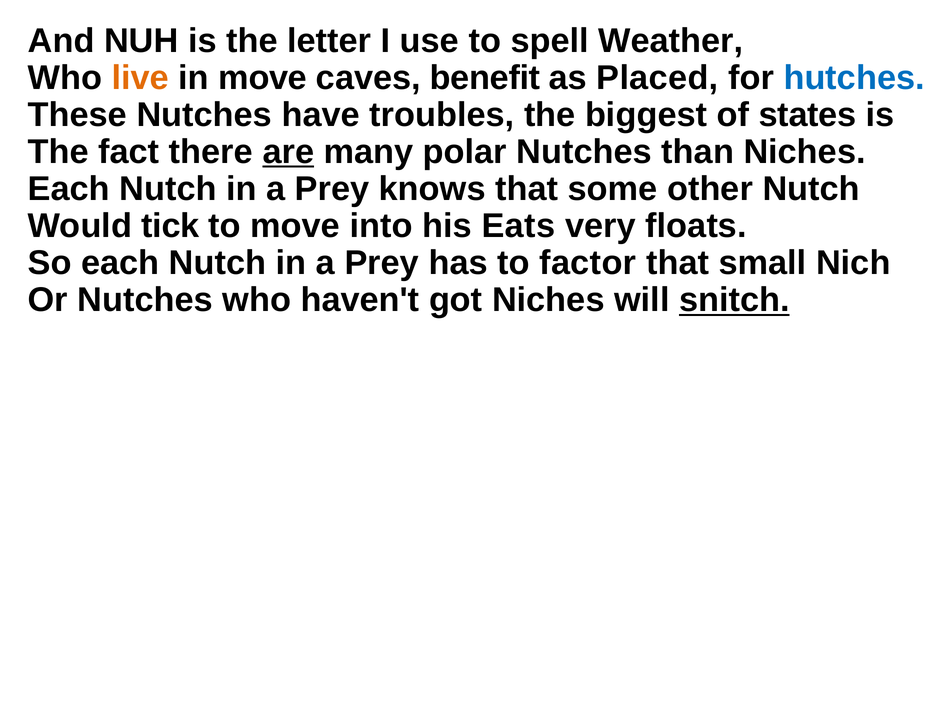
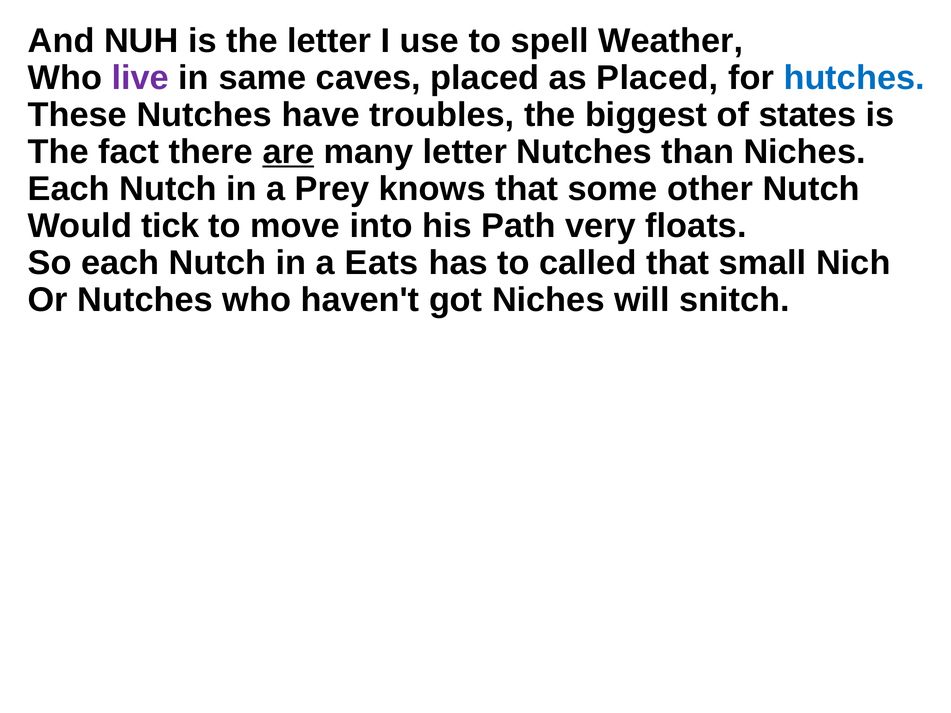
live colour: orange -> purple (140, 78)
in move: move -> same (262, 78)
caves benefit: benefit -> placed (485, 78)
many polar: polar -> letter (465, 152)
Eats: Eats -> Path (519, 226)
Prey: Prey -> Eats (382, 263)
factor: factor -> called (588, 263)
snitch underline: present -> none (734, 300)
